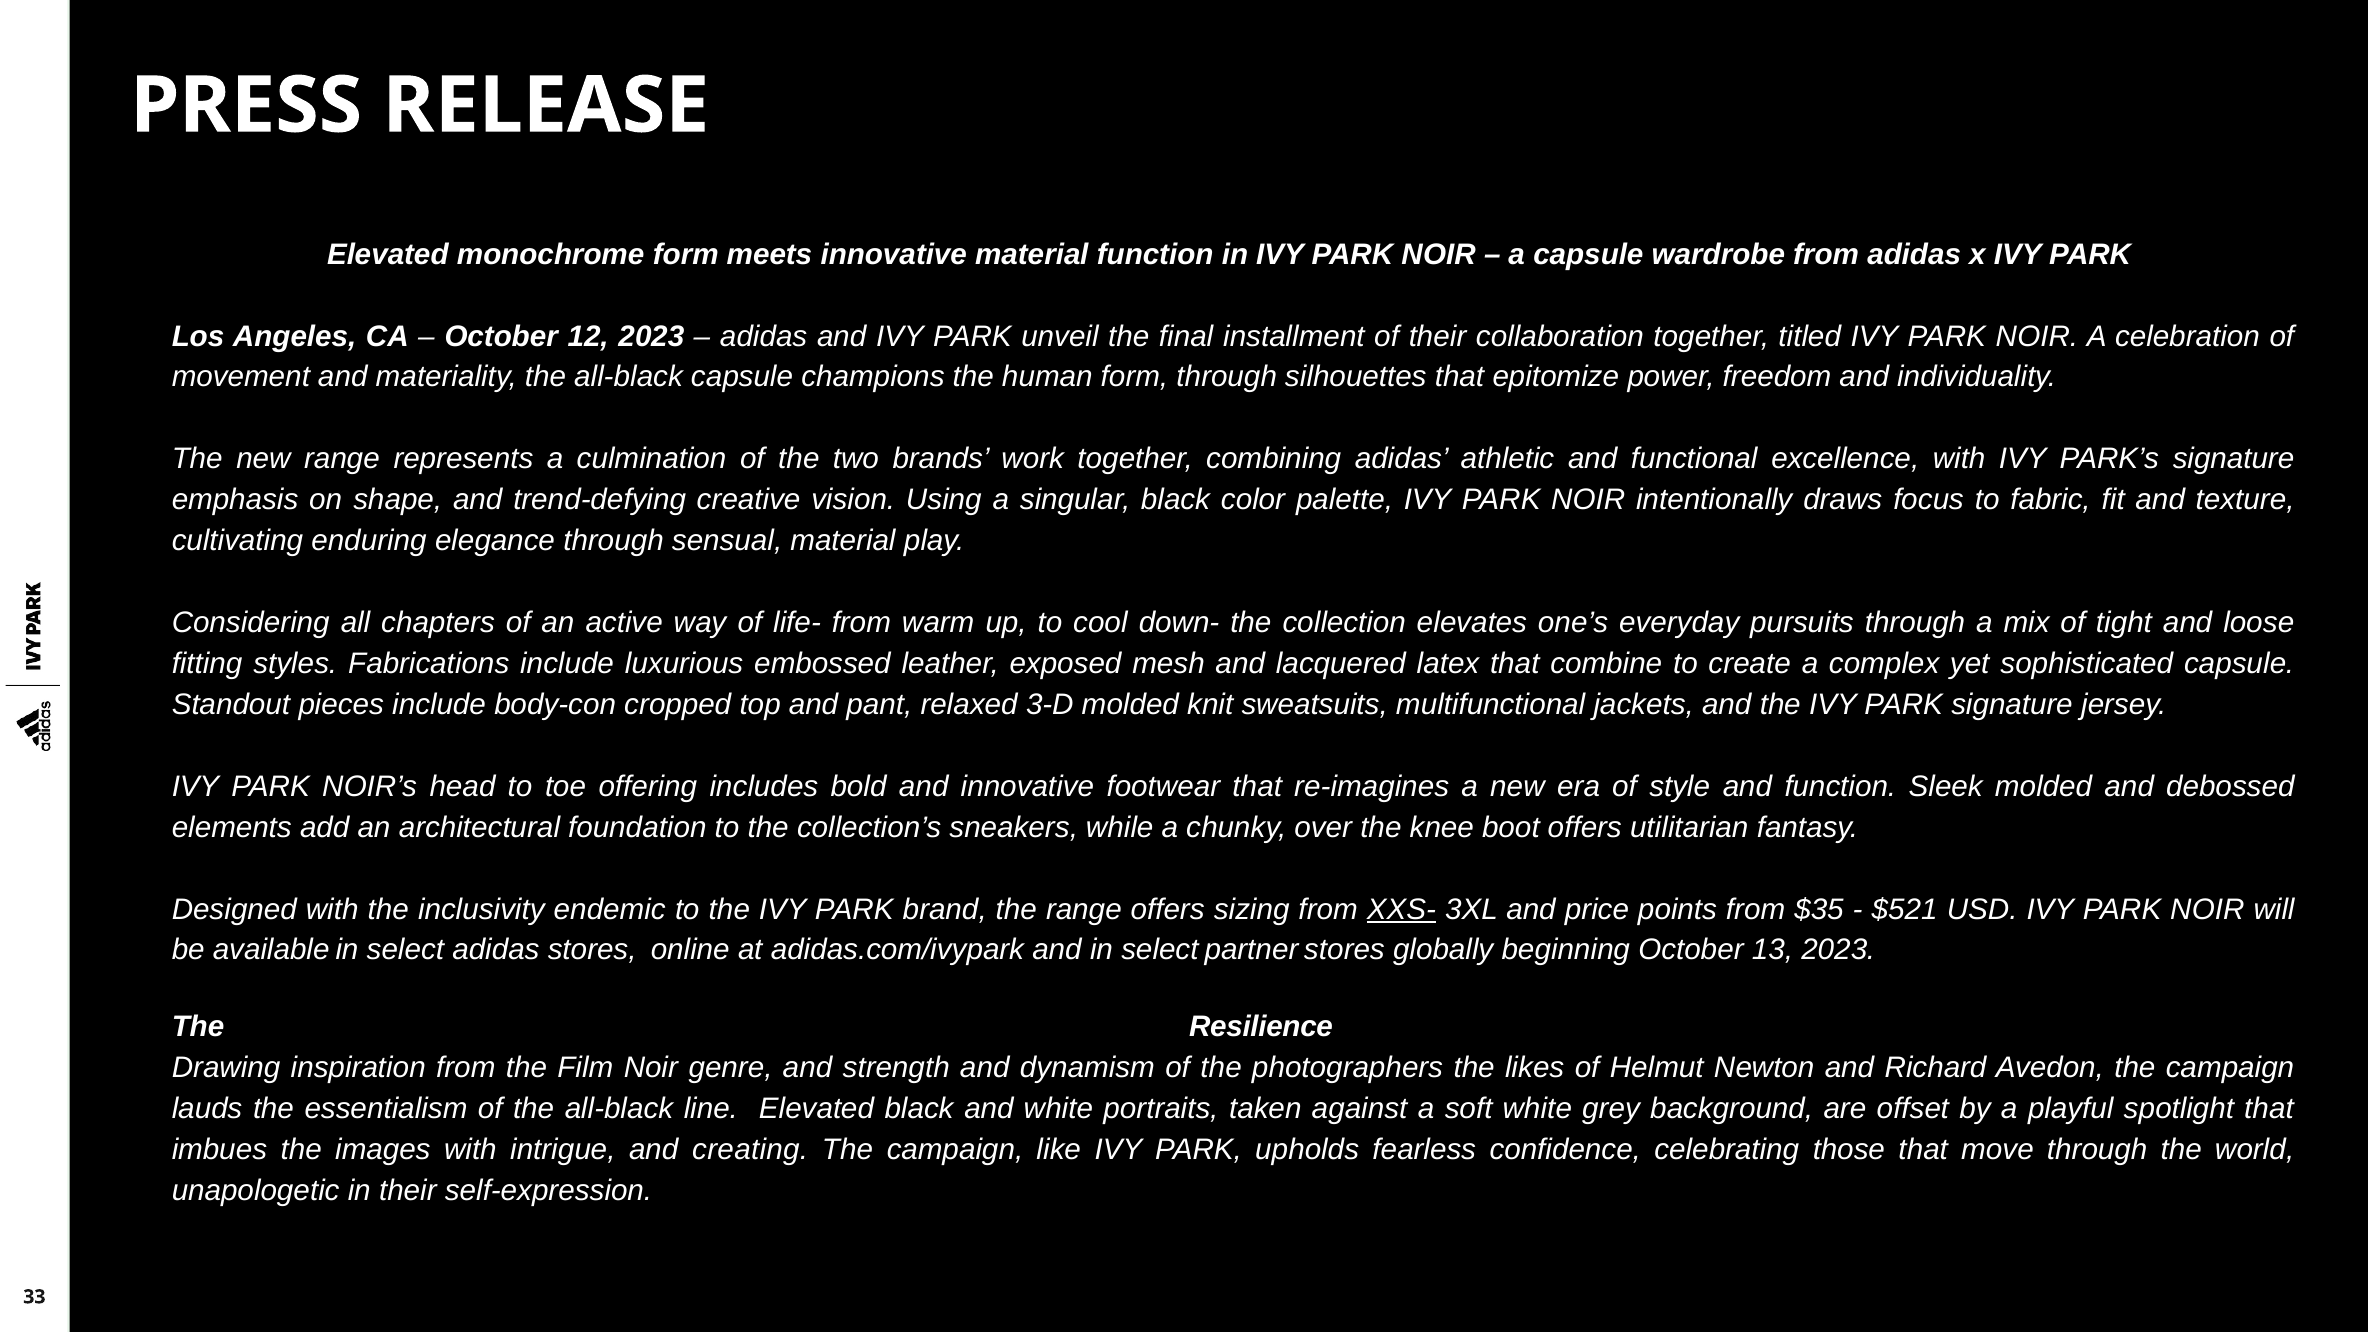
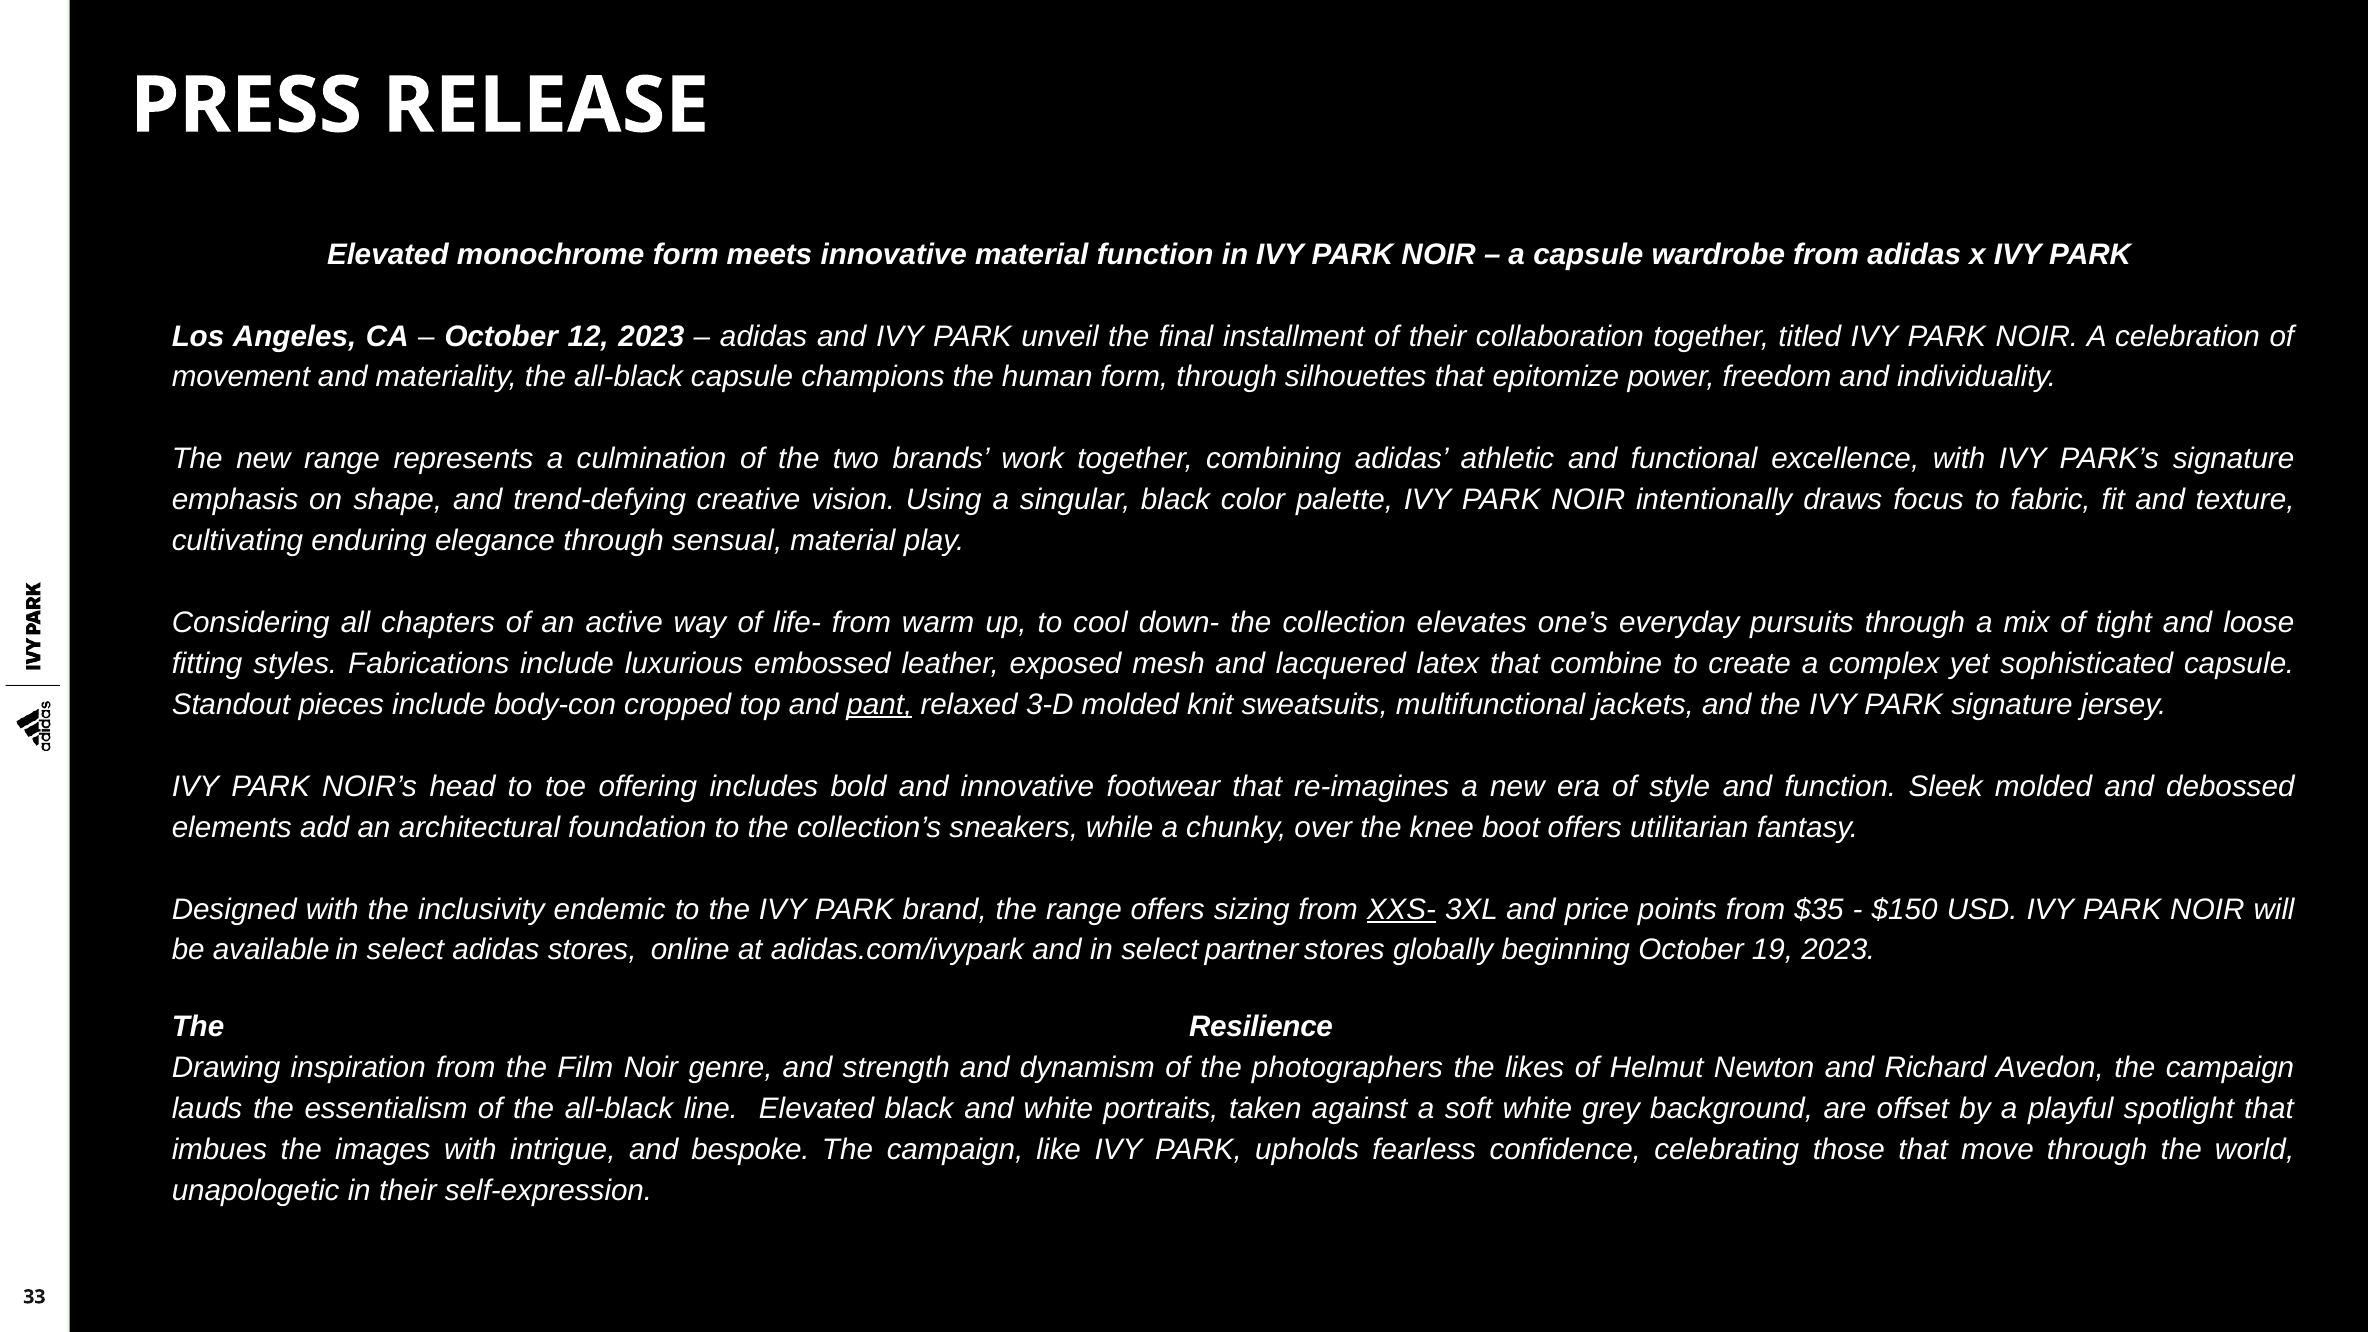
pant underline: none -> present (879, 705)
$521: $521 -> $150 (1905, 909)
13: 13 -> 19 (1773, 950)
creating: creating -> bespoke (750, 1150)
